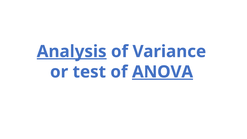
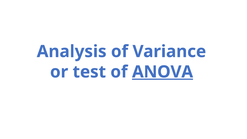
Analysis underline: present -> none (72, 51)
